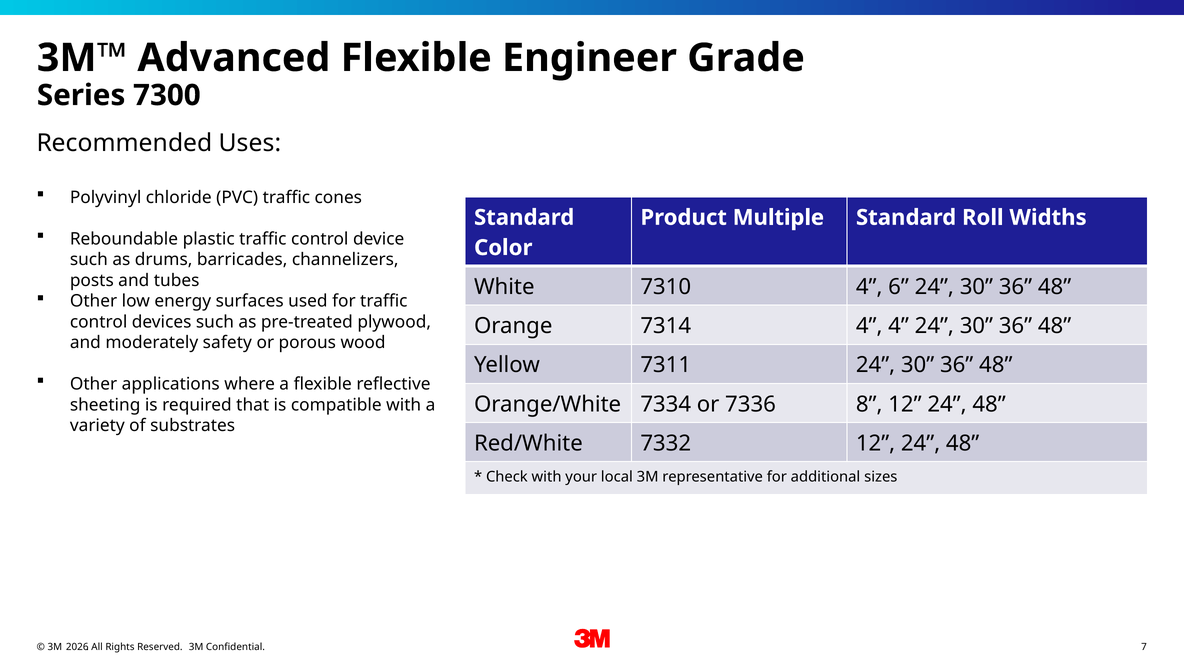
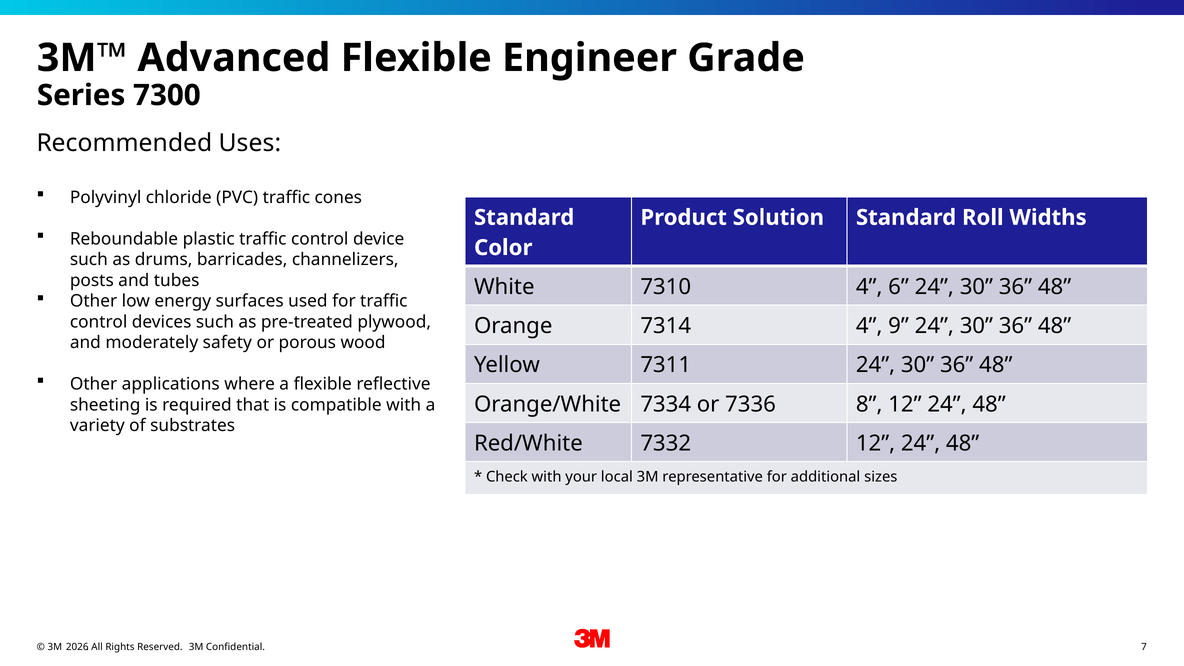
Multiple: Multiple -> Solution (778, 218)
4 4: 4 -> 9 (899, 326)
